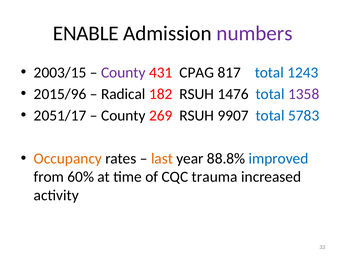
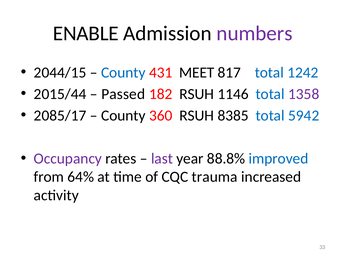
2003/15: 2003/15 -> 2044/15 (60, 73)
County colour: purple -> blue (123, 73)
CPAG: CPAG -> MEET (197, 73)
1243: 1243 -> 1242 (303, 73)
2015/96: 2015/96 -> 2015/44 (60, 94)
Radical: Radical -> Passed (123, 94)
1476: 1476 -> 1146 (233, 94)
2051/17: 2051/17 -> 2085/17 (60, 116)
269: 269 -> 360 (161, 116)
9907: 9907 -> 8385 (233, 116)
5783: 5783 -> 5942 (304, 116)
Occupancy colour: orange -> purple (68, 159)
last colour: orange -> purple (162, 159)
60%: 60% -> 64% (81, 177)
